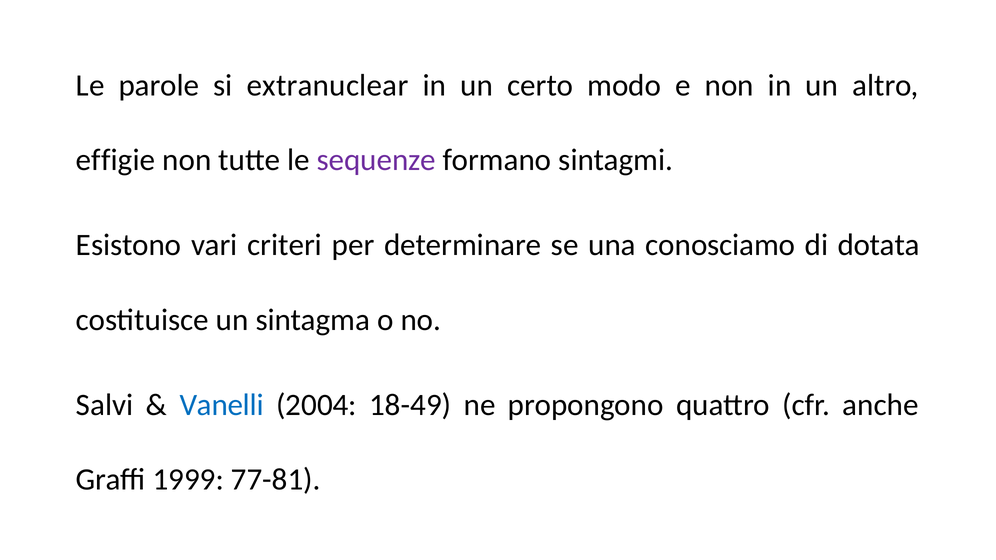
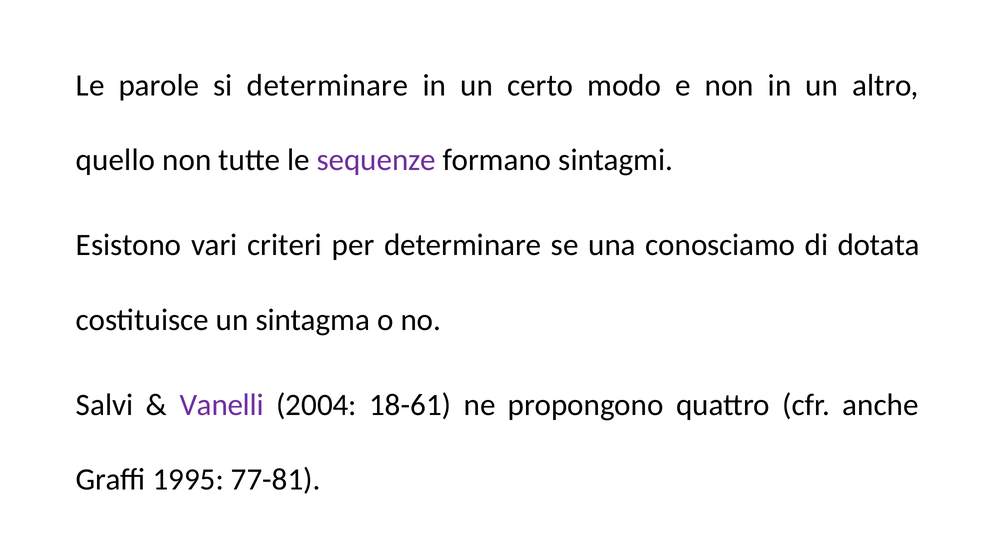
si extranuclear: extranuclear -> determinare (328, 85)
effigie: effigie -> quello (116, 160)
Vanelli colour: blue -> purple (222, 405)
18-49: 18-49 -> 18-61 (410, 405)
1999: 1999 -> 1995 (188, 480)
